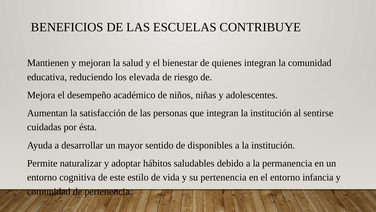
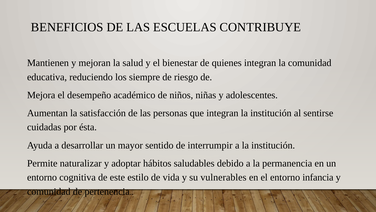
elevada: elevada -> siempre (145, 77)
disponibles: disponibles -> interrumpir (210, 145)
su pertenencia: pertenencia -> vulnerables (223, 177)
